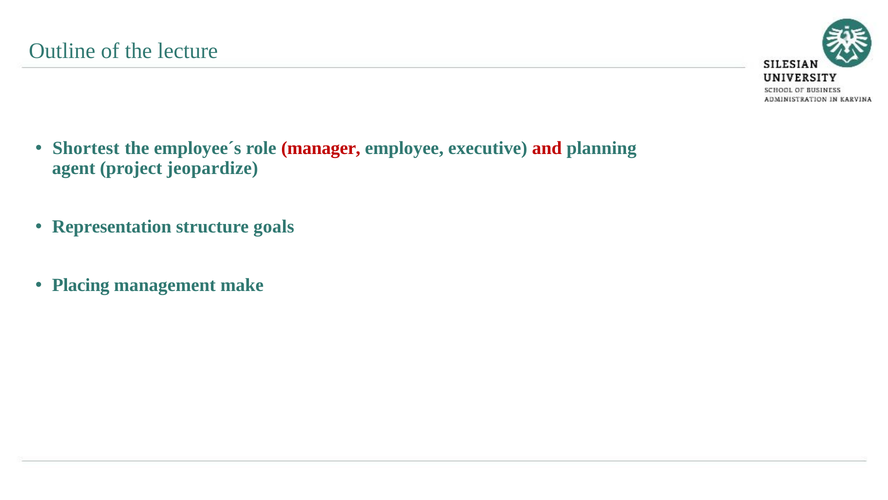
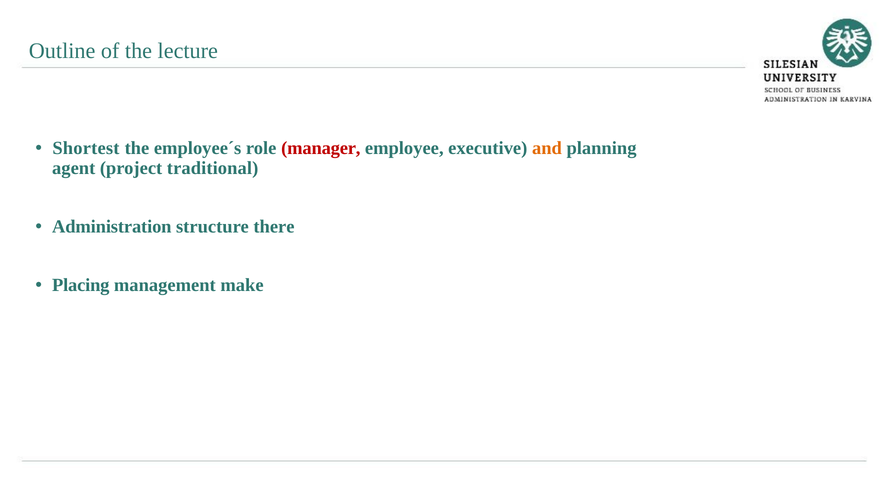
and colour: red -> orange (547, 148)
jeopardize: jeopardize -> traditional (213, 168)
Representation: Representation -> Administration (112, 227)
goals: goals -> there (274, 227)
